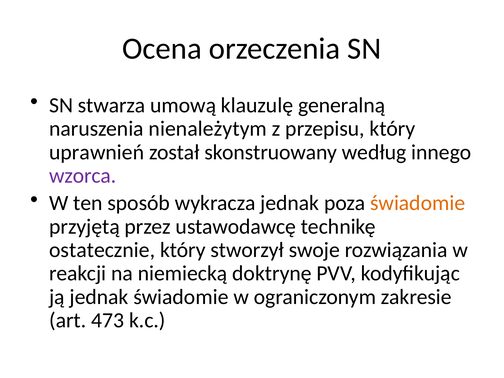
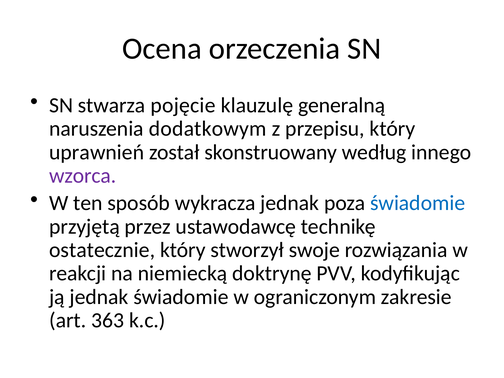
umową: umową -> pojęcie (183, 105)
nienależytym: nienależytym -> dodatkowym (208, 129)
świadomie colour: orange -> blue (418, 203)
473: 473 -> 363 (108, 320)
